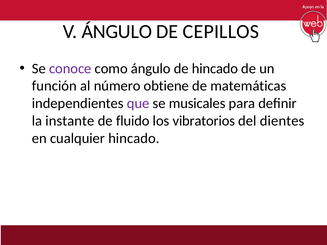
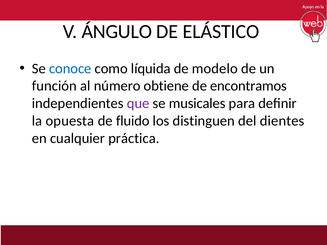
CEPILLOS: CEPILLOS -> ELÁSTICO (221, 32)
conoce colour: purple -> blue (70, 69)
como ángulo: ángulo -> líquida (151, 69)
de hincado: hincado -> modelo (215, 69)
matemáticas: matemáticas -> encontramos (248, 86)
instante: instante -> opuesta (70, 121)
vibratorios: vibratorios -> distinguen (204, 121)
cualquier hincado: hincado -> práctica (134, 138)
